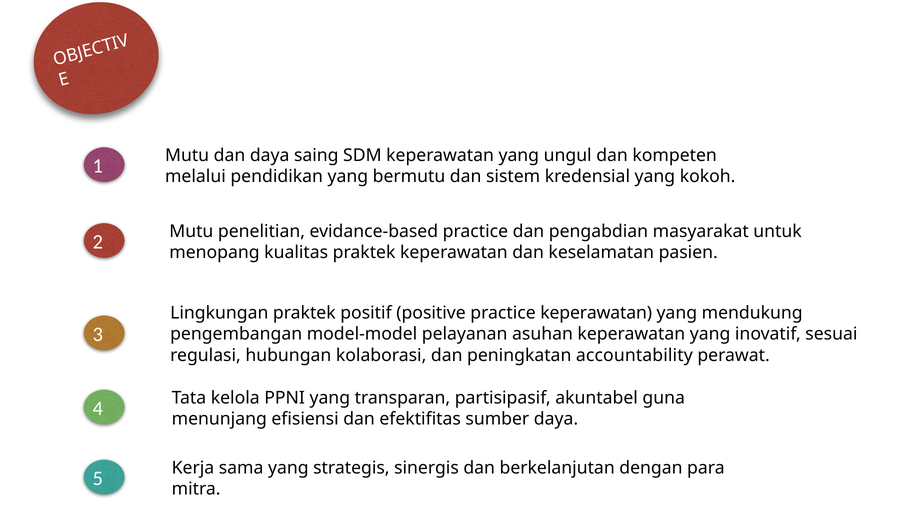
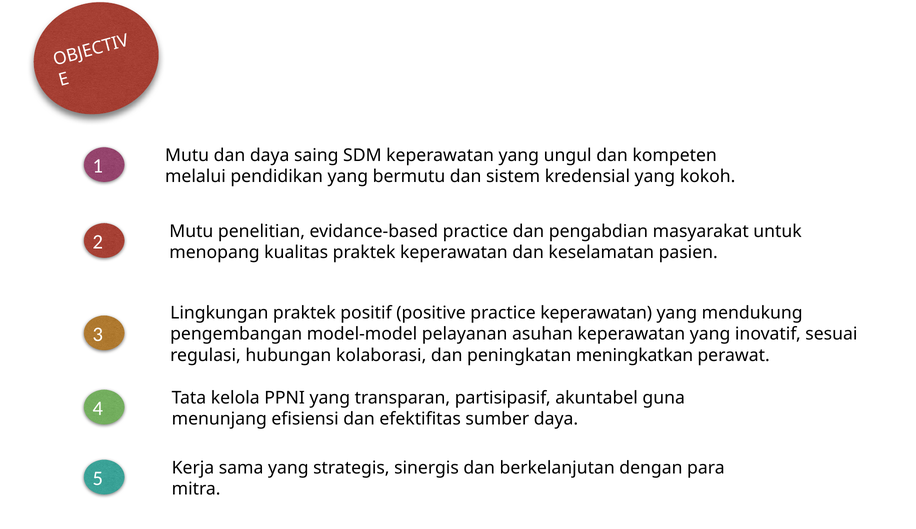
accountability: accountability -> meningkatkan (635, 355)
